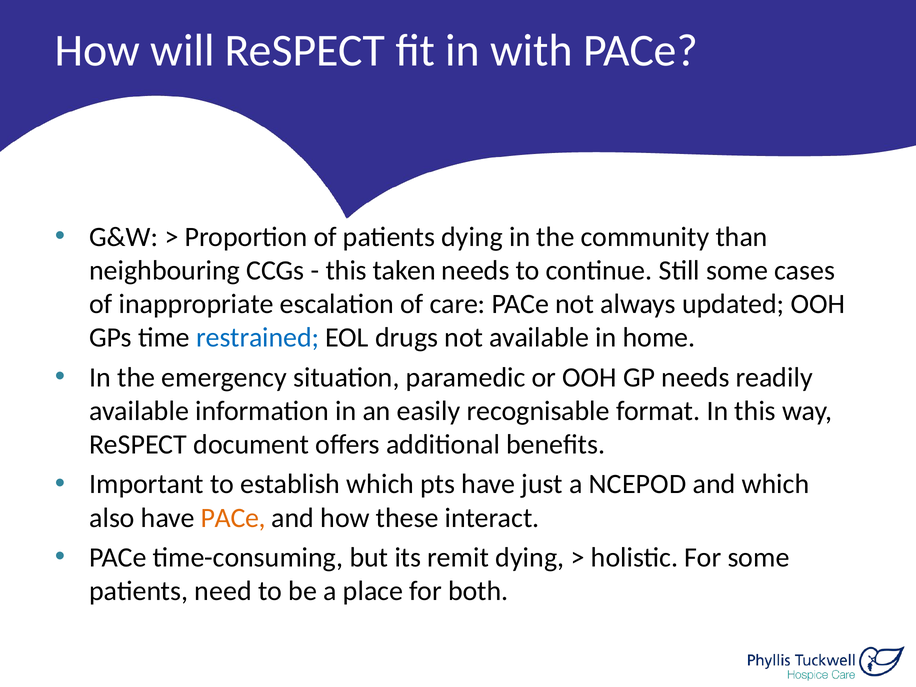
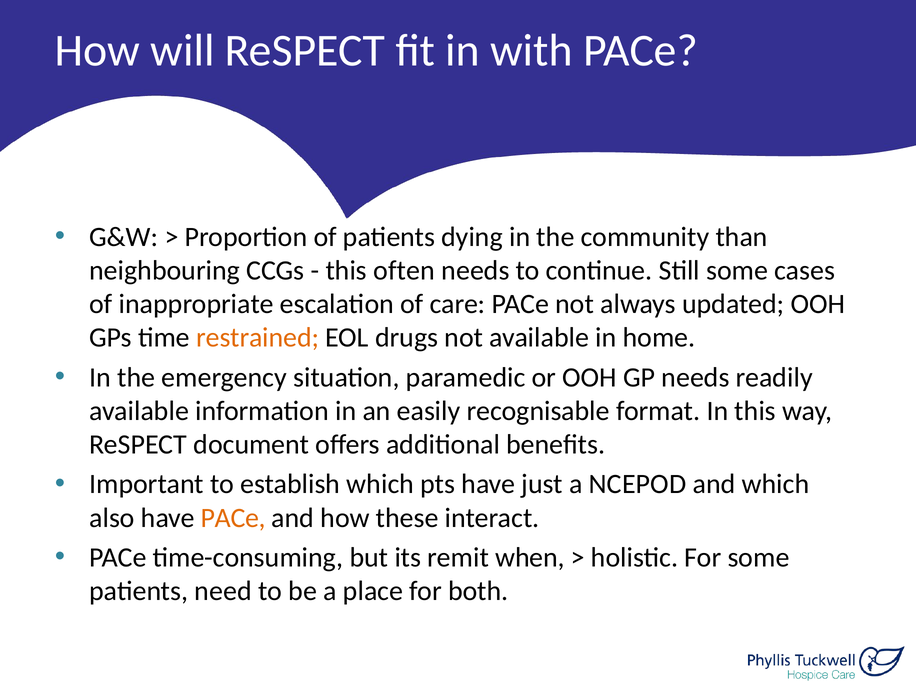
taken: taken -> often (404, 271)
restrained colour: blue -> orange (258, 338)
remit dying: dying -> when (530, 557)
